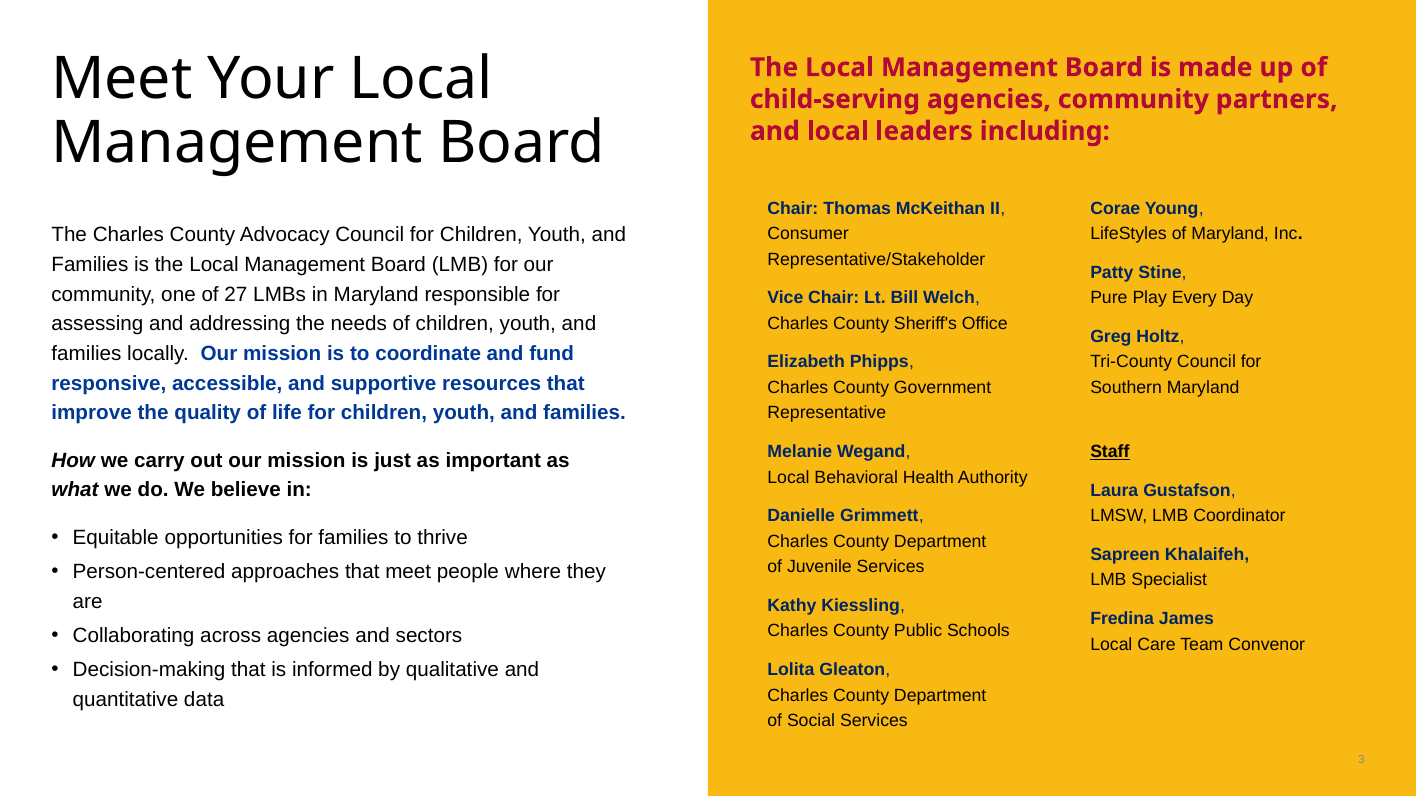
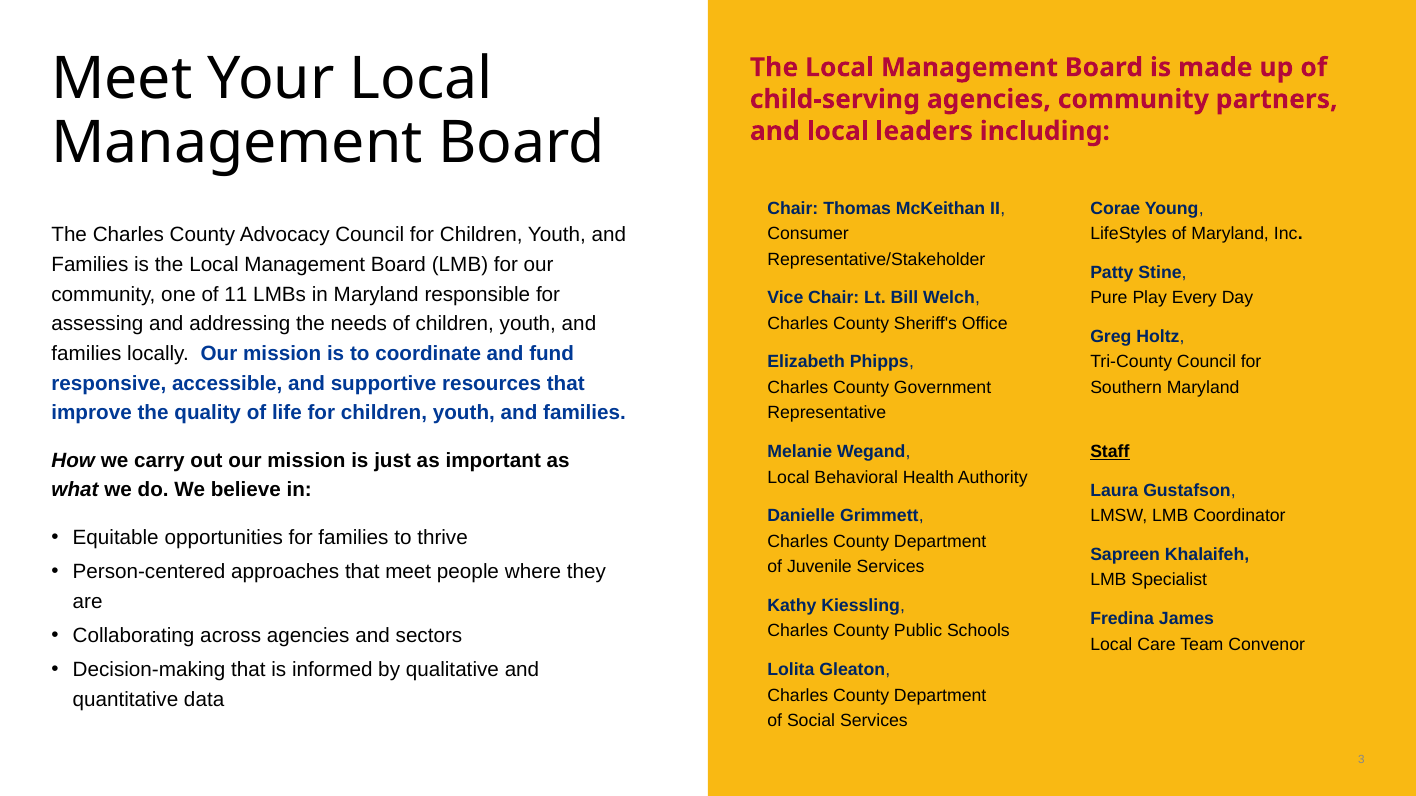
27: 27 -> 11 (236, 294)
